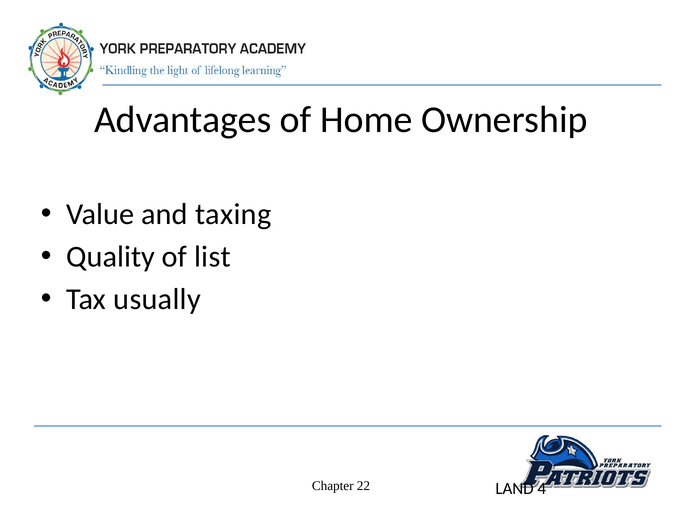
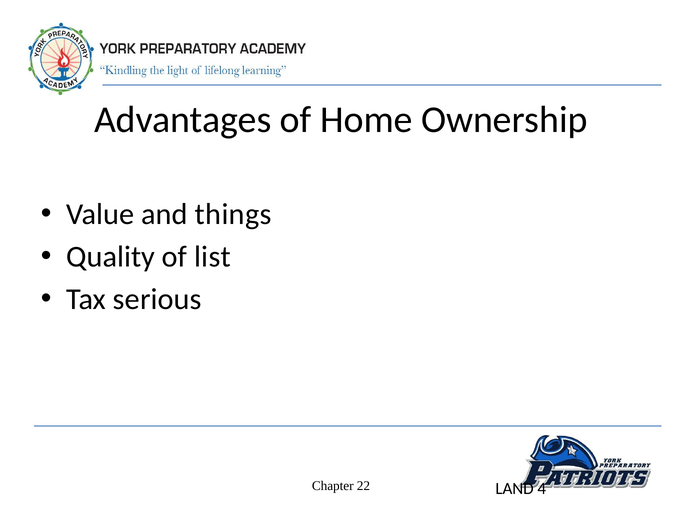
taxing: taxing -> things (233, 215)
usually: usually -> serious (157, 300)
